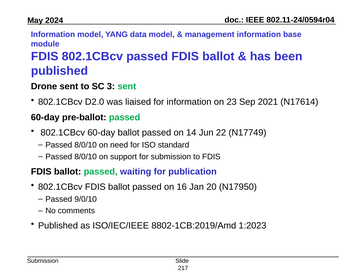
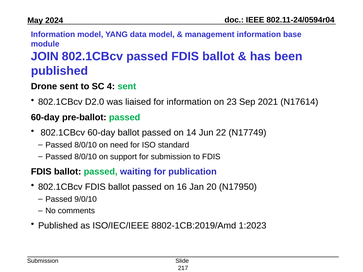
FDIS: FDIS -> JOIN (45, 57)
3: 3 -> 4 (111, 87)
